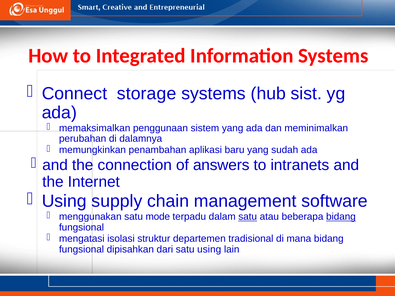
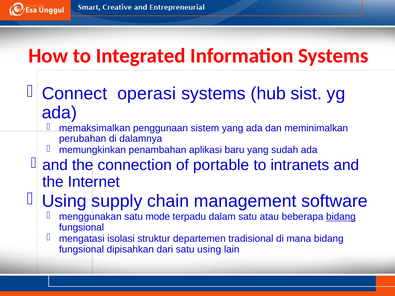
storage: storage -> operasi (147, 94)
answers: answers -> portable (221, 165)
satu underline: present -> none (248, 217)
